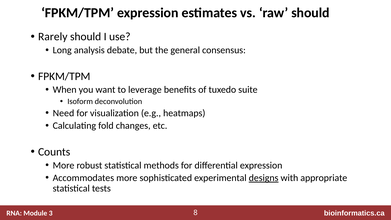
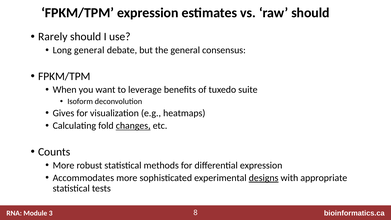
Long analysis: analysis -> general (89, 50)
Need: Need -> Gives (64, 113)
changes underline: none -> present (133, 126)
